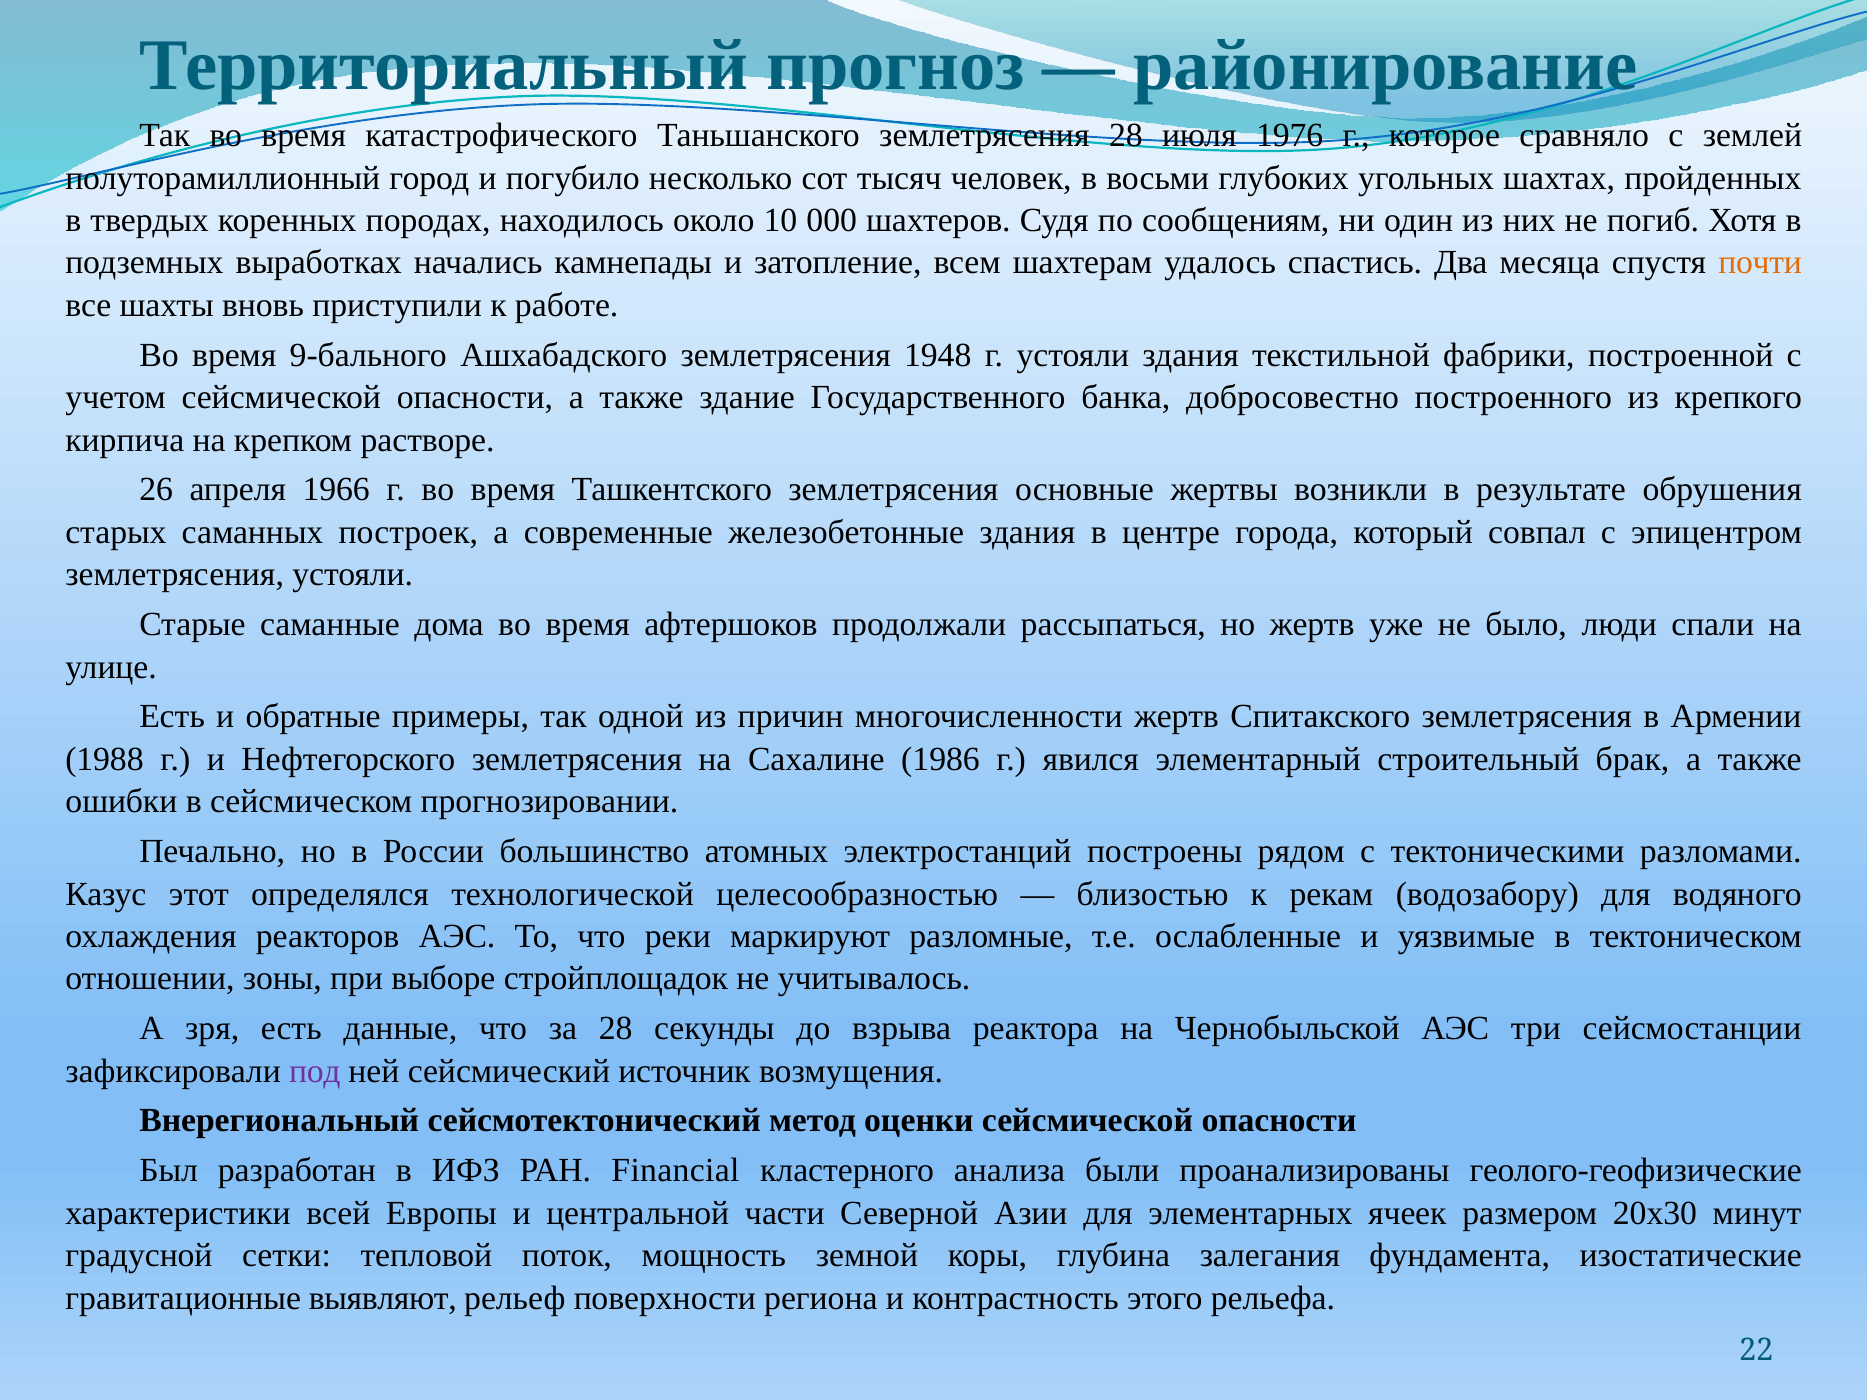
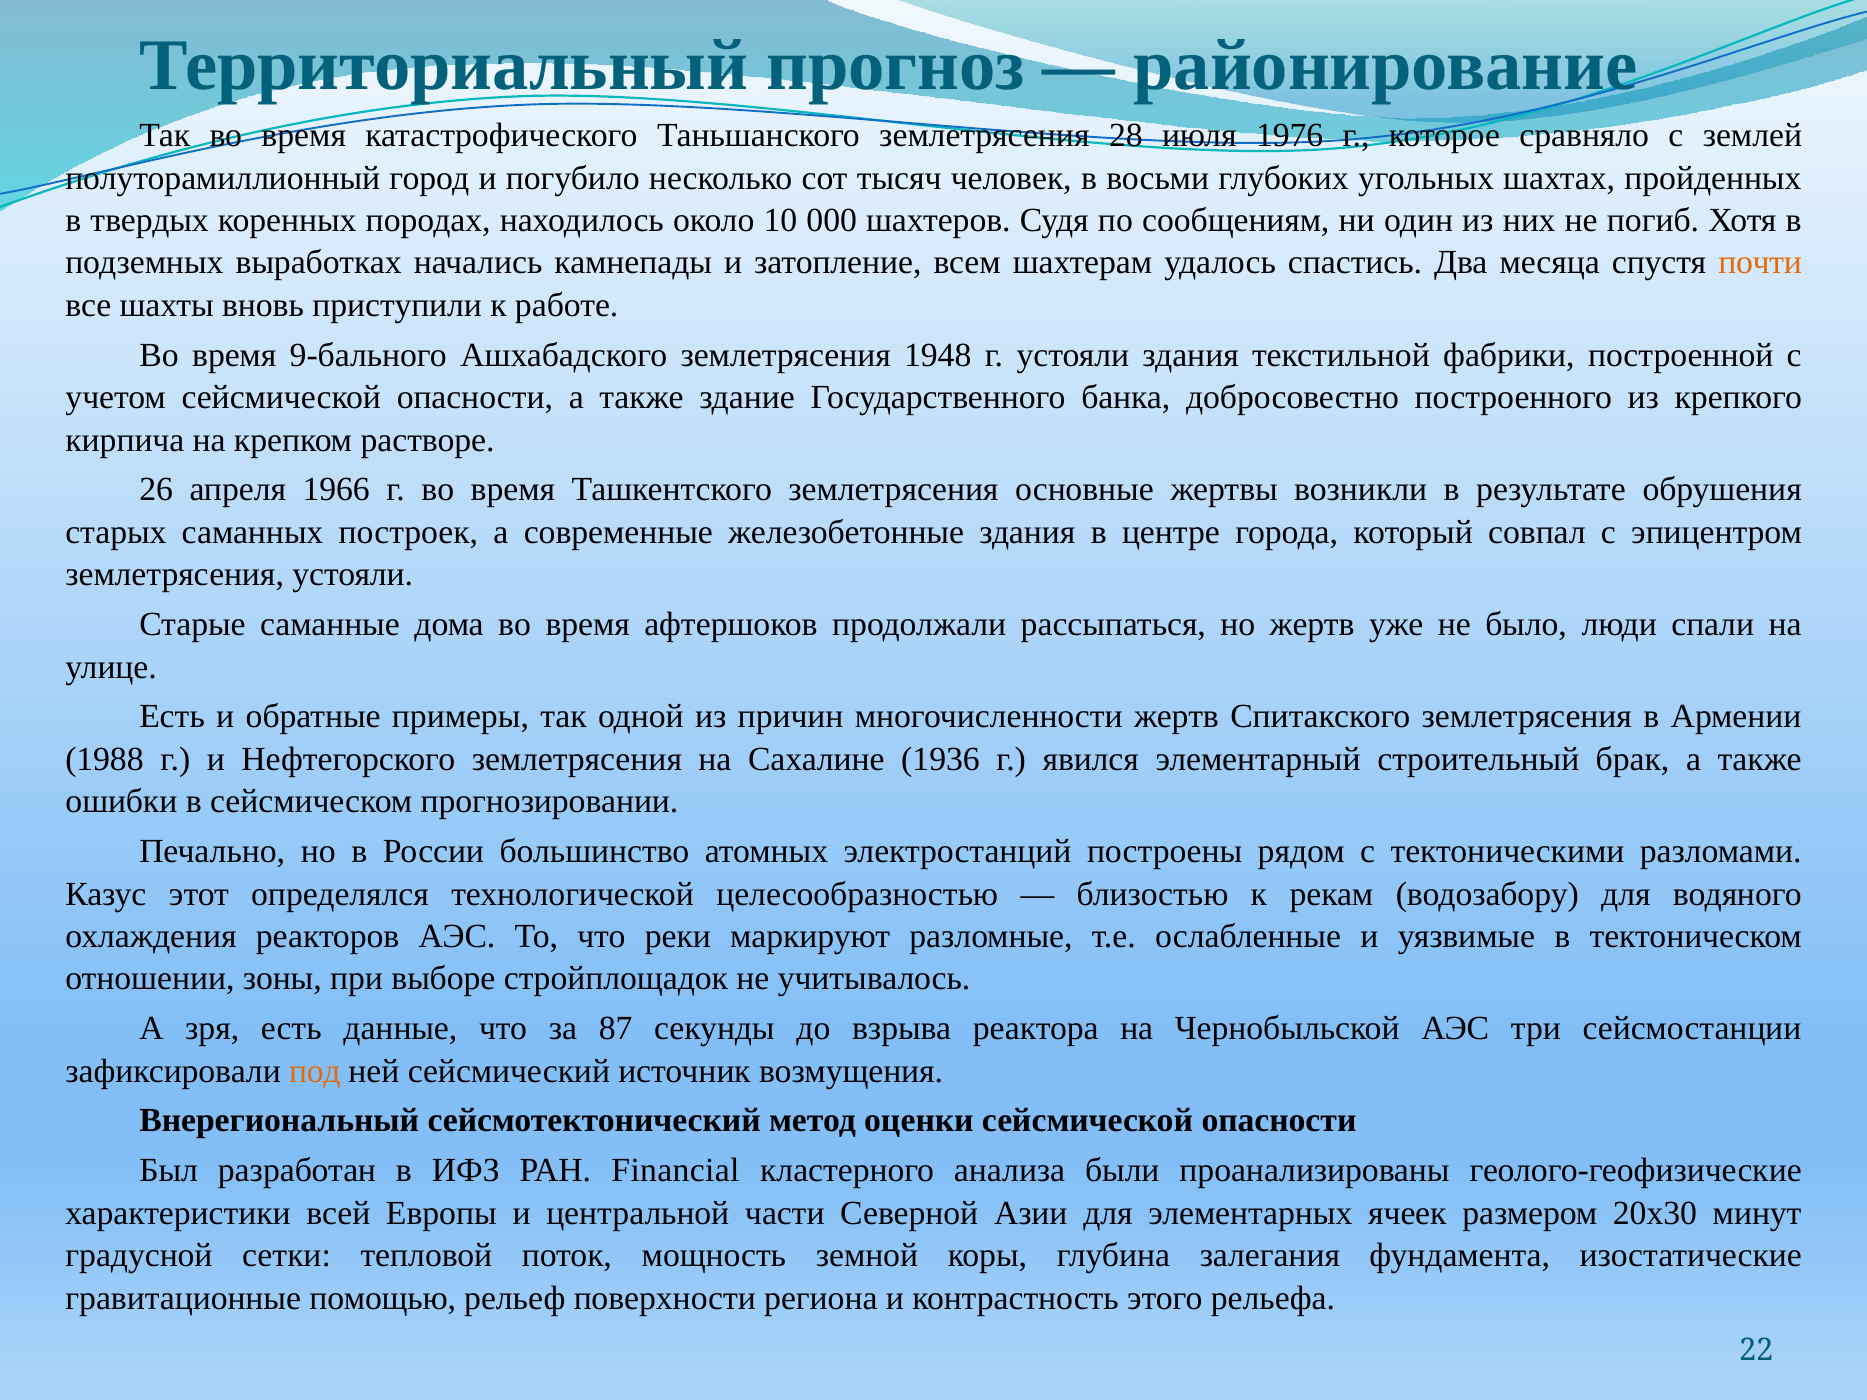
1986: 1986 -> 1936 (941, 759)
за 28: 28 -> 87 (616, 1029)
под colour: purple -> orange (315, 1071)
выявляют: выявляют -> помощью (383, 1298)
